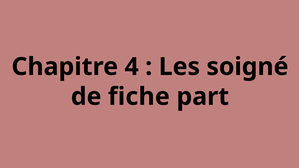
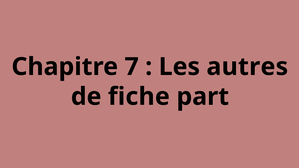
4: 4 -> 7 (132, 67)
soigné: soigné -> autres (247, 67)
